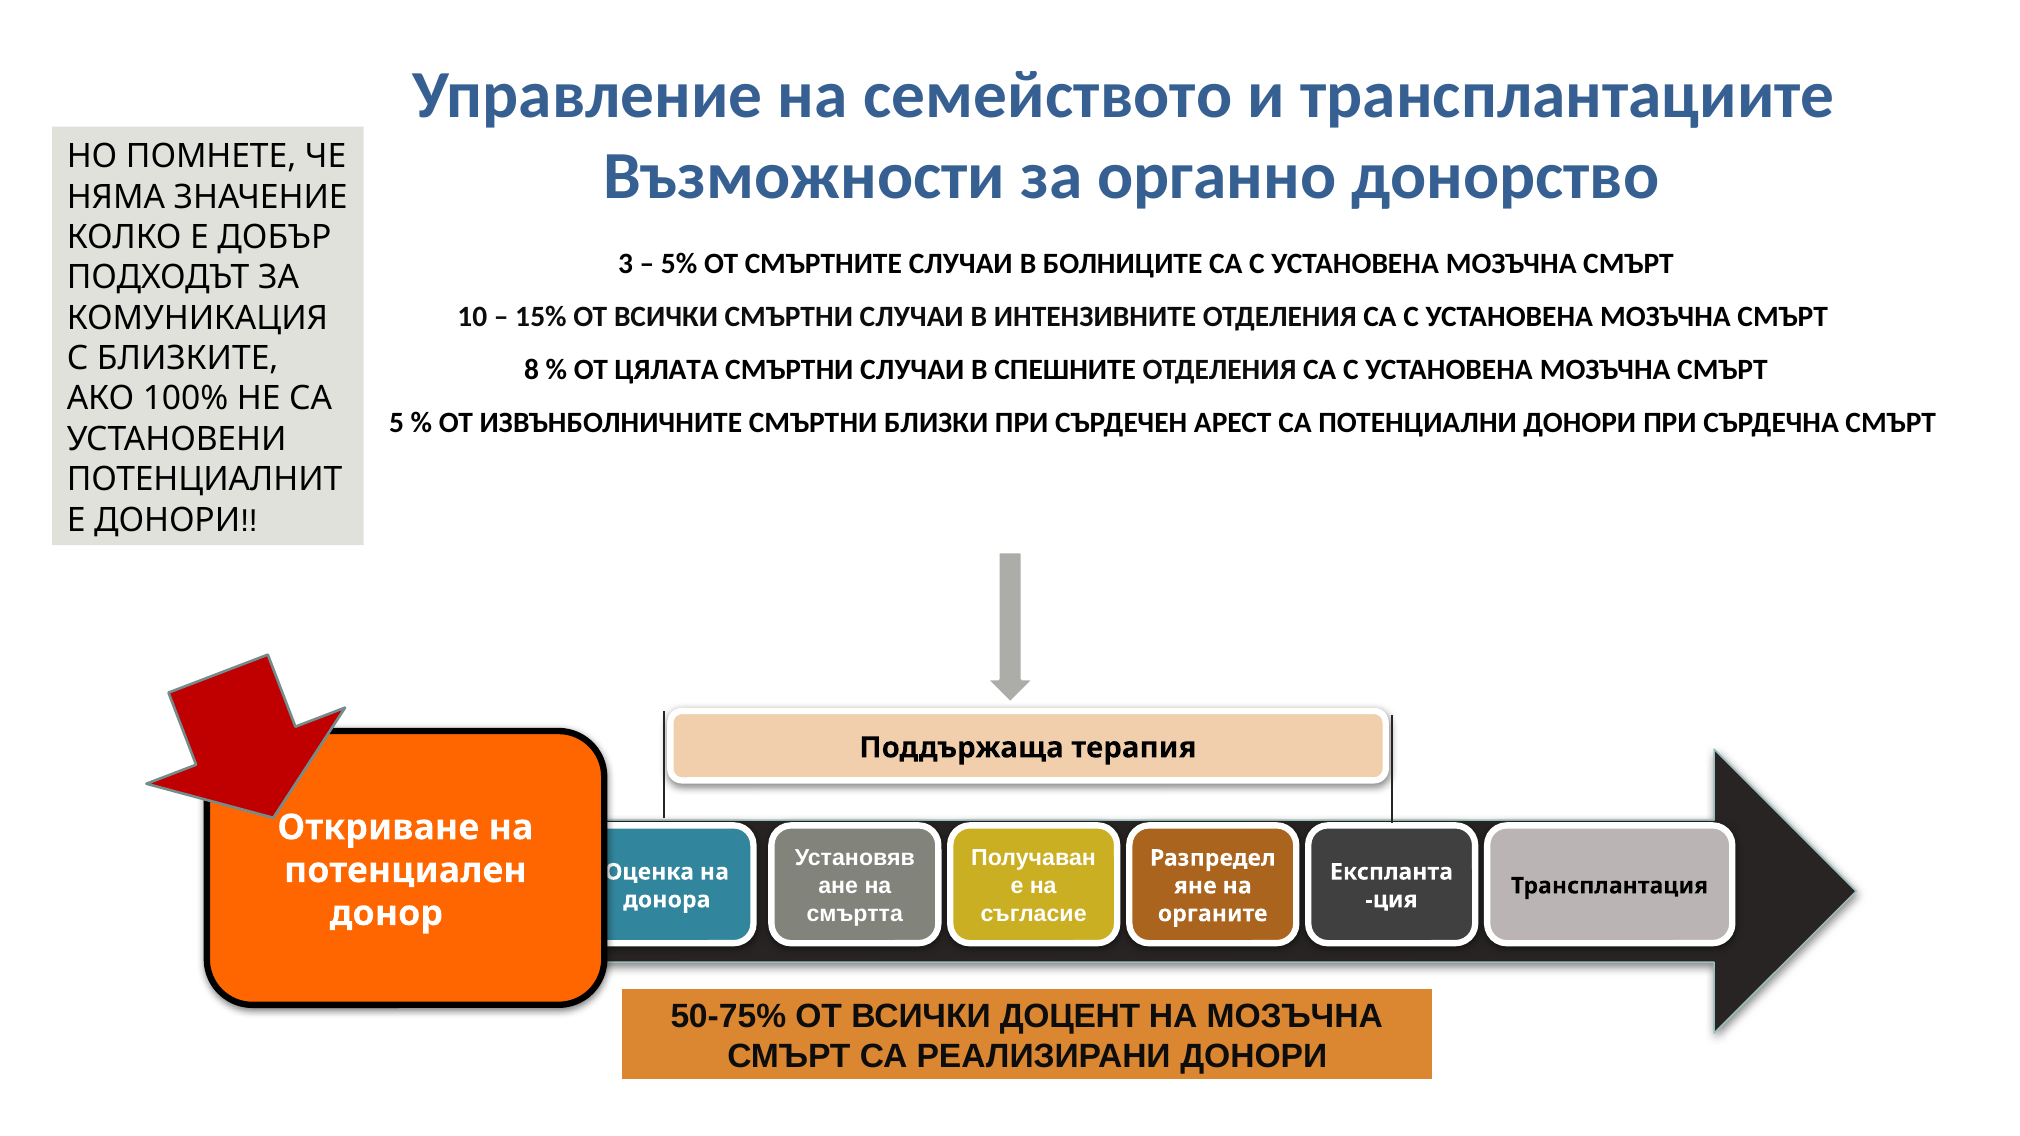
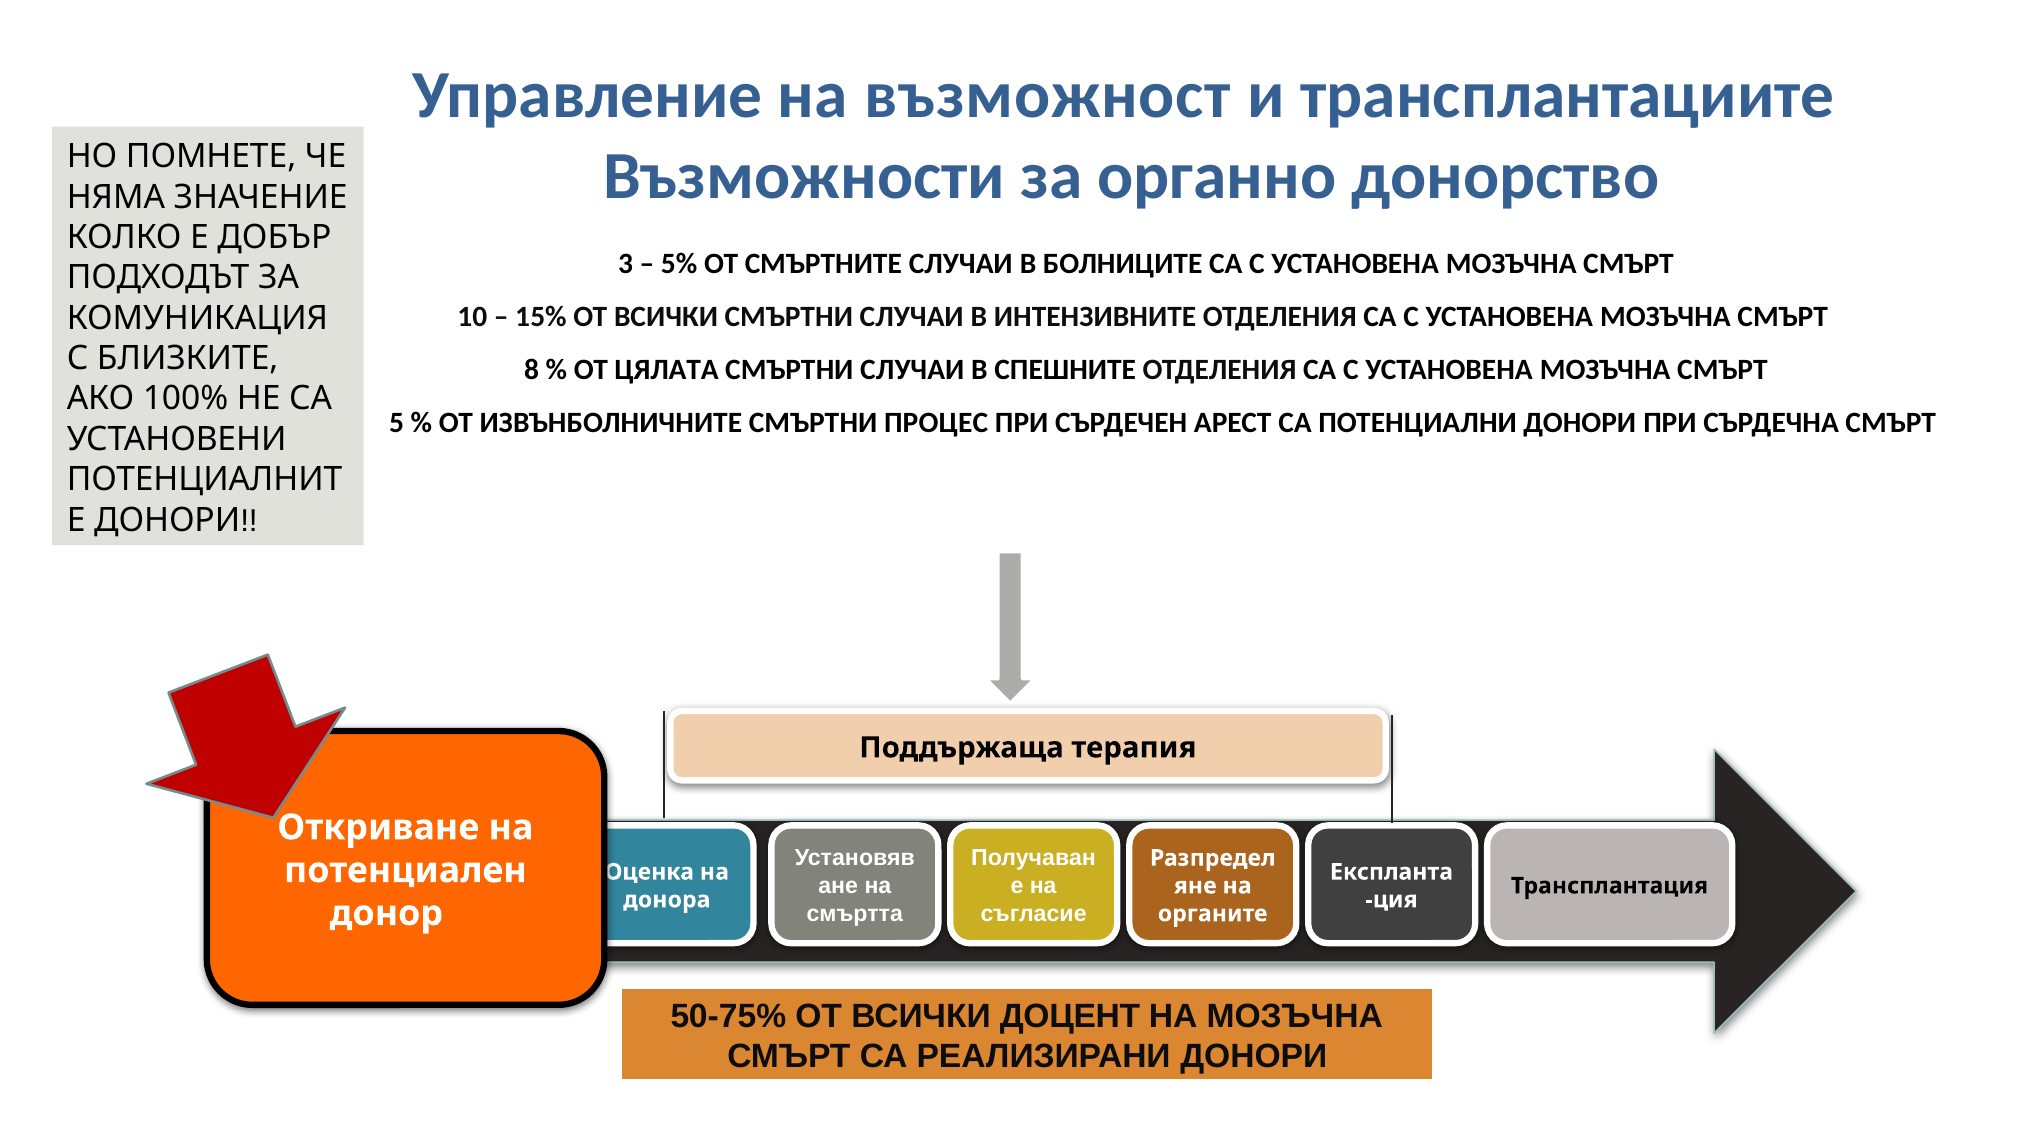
семейството: семейството -> възможност (1048, 96)
БЛИЗКИ: БЛИЗКИ -> ПРОЦЕС (936, 423)
